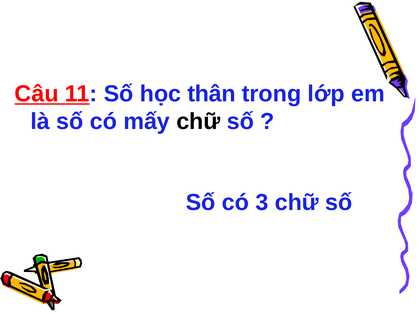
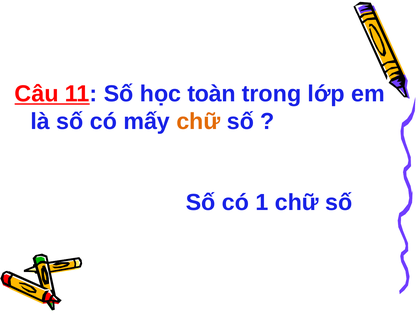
thân: thân -> toàn (212, 94)
chữ colour: black -> orange (198, 122)
3: 3 -> 1 (262, 203)
